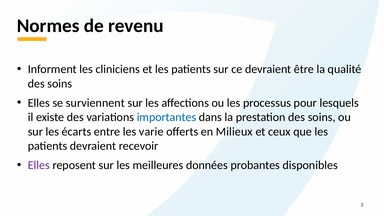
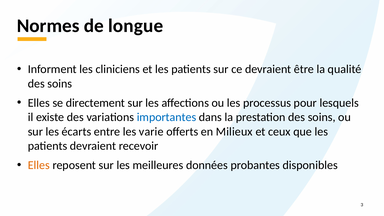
revenu: revenu -> longue (136, 26)
surviennent: surviennent -> directement (95, 103)
Elles colour: purple -> orange (39, 165)
